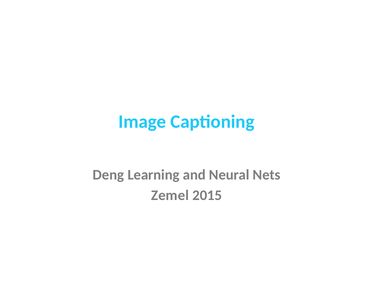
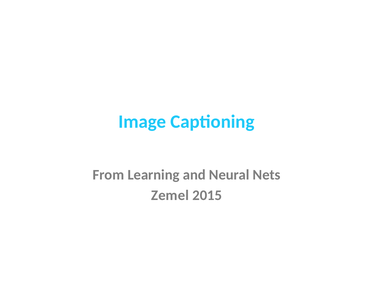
Deng: Deng -> From (108, 175)
